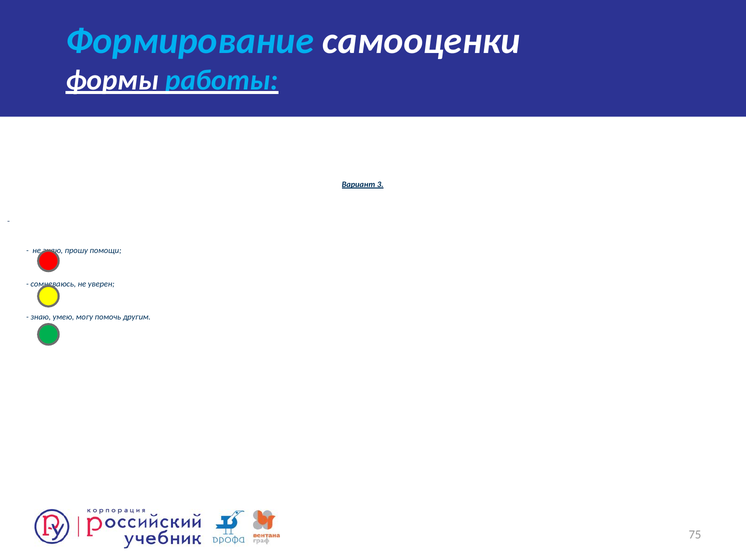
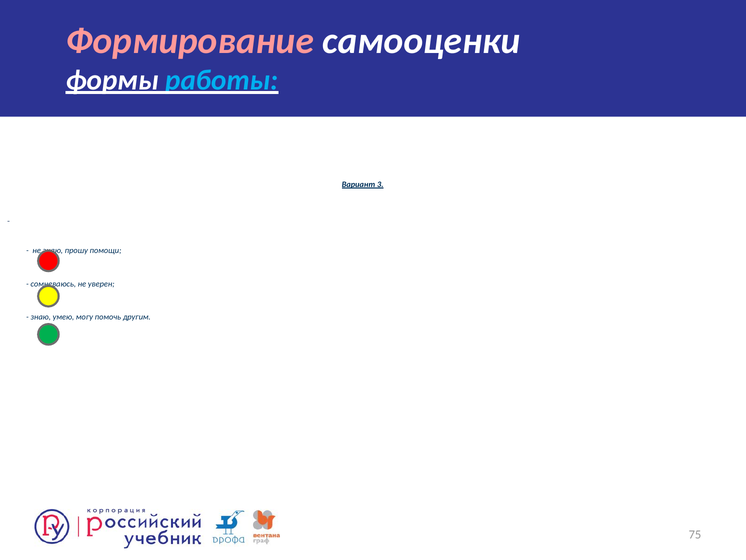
Формирование colour: light blue -> pink (190, 41)
